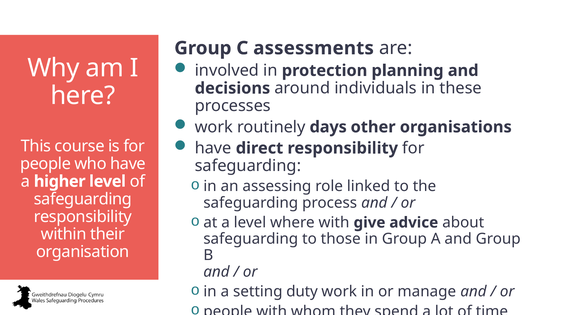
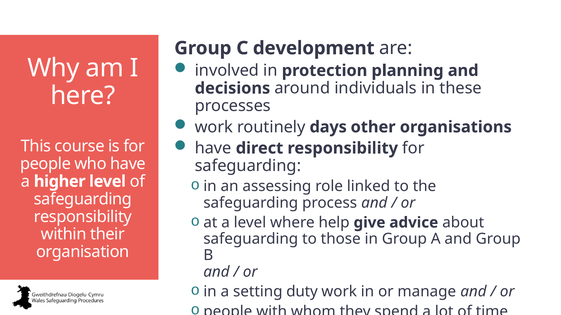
assessments: assessments -> development (314, 48)
where with: with -> help (334, 223)
